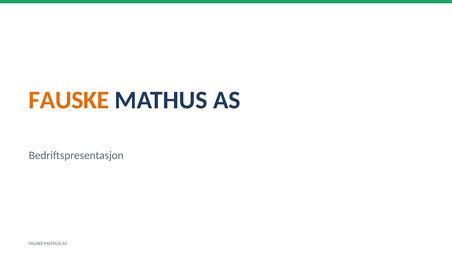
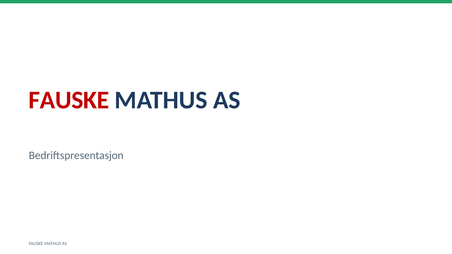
FAUSKE colour: orange -> red (69, 100)
